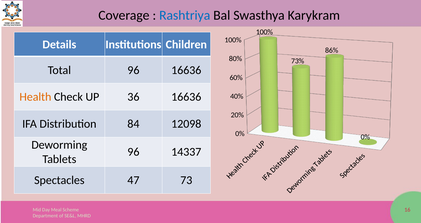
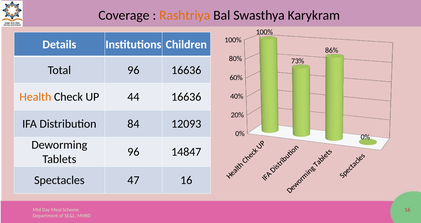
Rashtriya colour: blue -> orange (185, 15)
36: 36 -> 44 (133, 97)
12098: 12098 -> 12093 (186, 124)
14337: 14337 -> 14847 (186, 152)
47 73: 73 -> 16 (186, 180)
